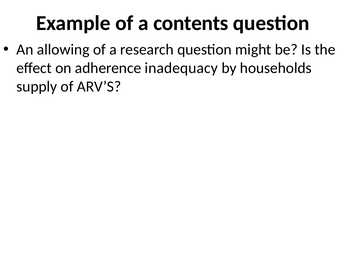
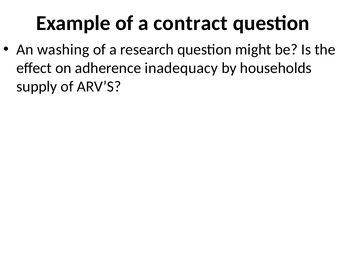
contents: contents -> contract (191, 23)
allowing: allowing -> washing (63, 50)
